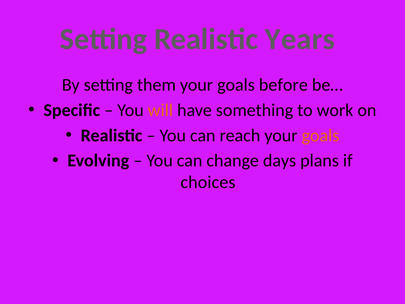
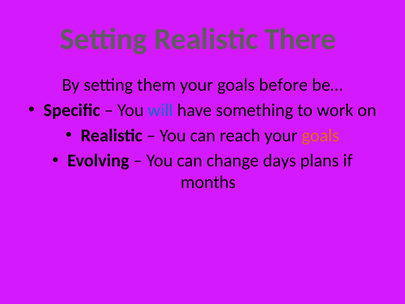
Years: Years -> There (300, 39)
will colour: orange -> blue (160, 110)
choices: choices -> months (208, 182)
